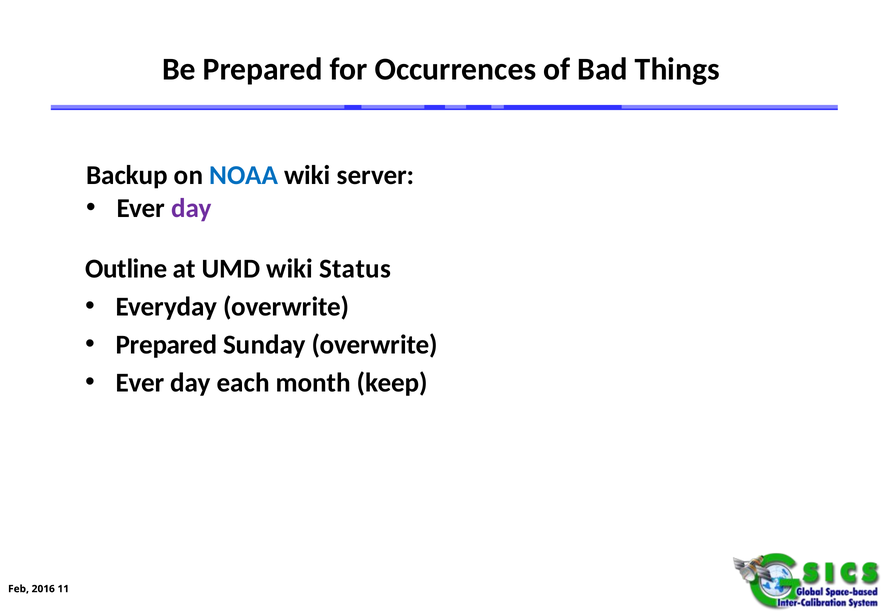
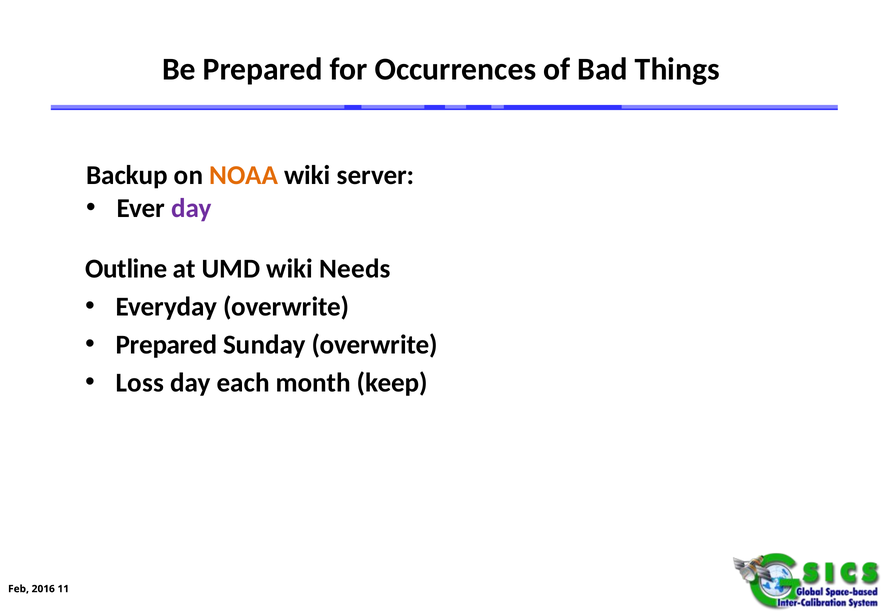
NOAA colour: blue -> orange (244, 175)
Status: Status -> Needs (355, 269)
Ever: Ever -> Loss (140, 383)
